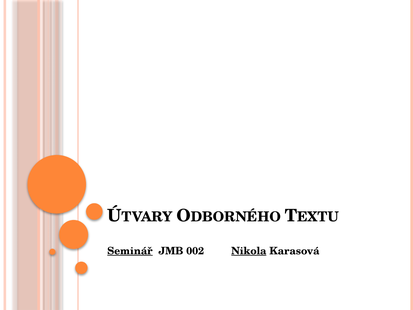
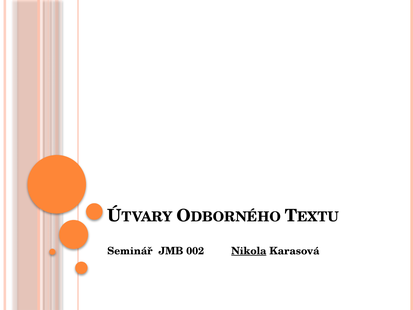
Seminář underline: present -> none (130, 251)
